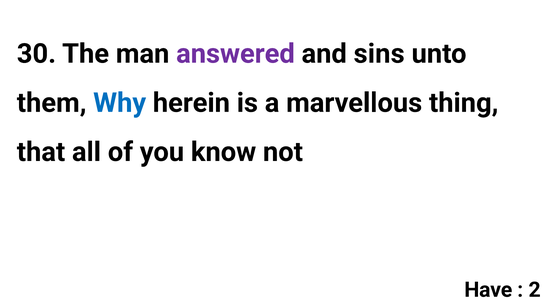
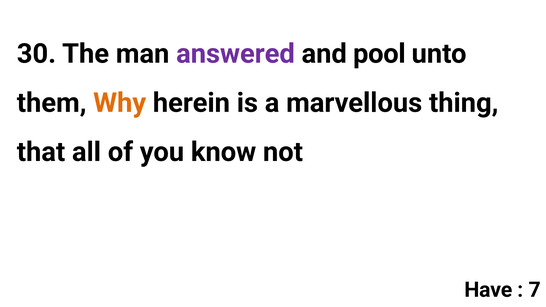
sins: sins -> pool (379, 54)
Why colour: blue -> orange (120, 103)
2: 2 -> 7 (535, 290)
